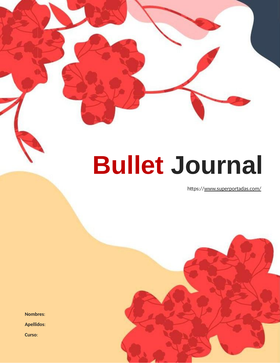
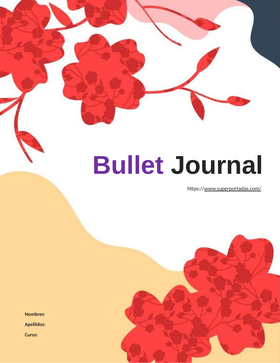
Bullet colour: red -> purple (128, 165)
